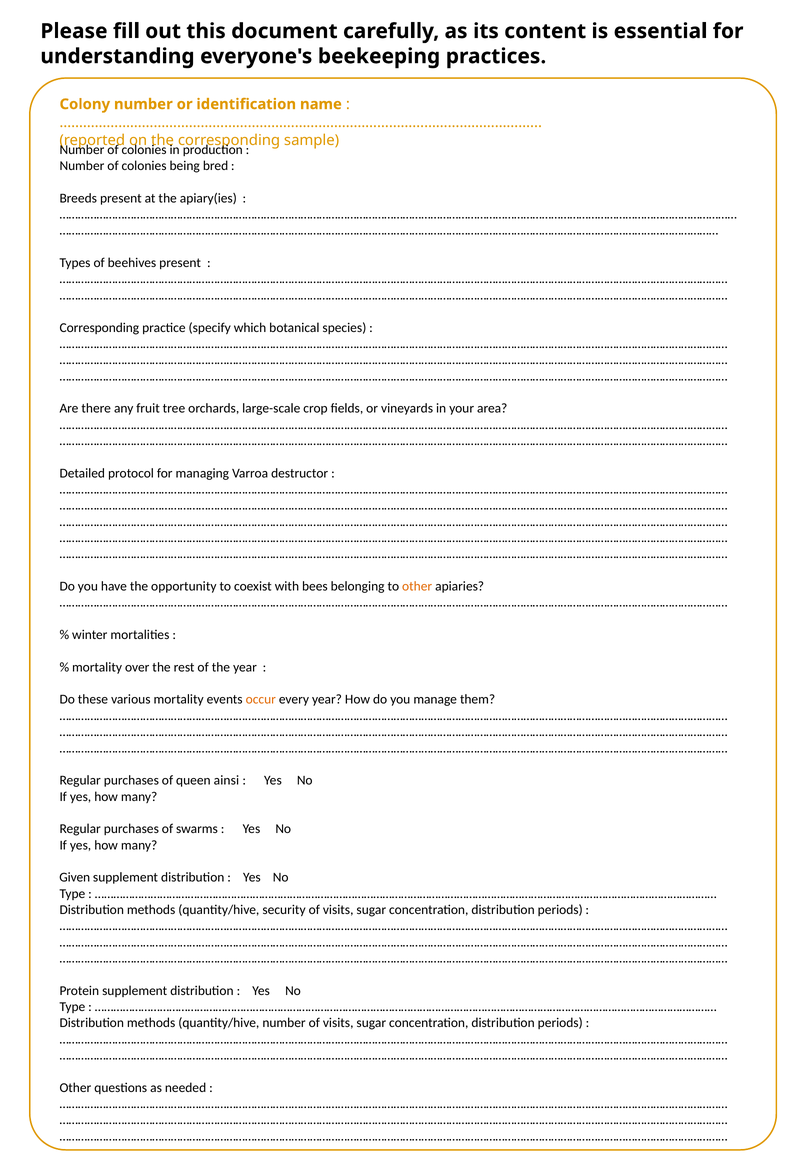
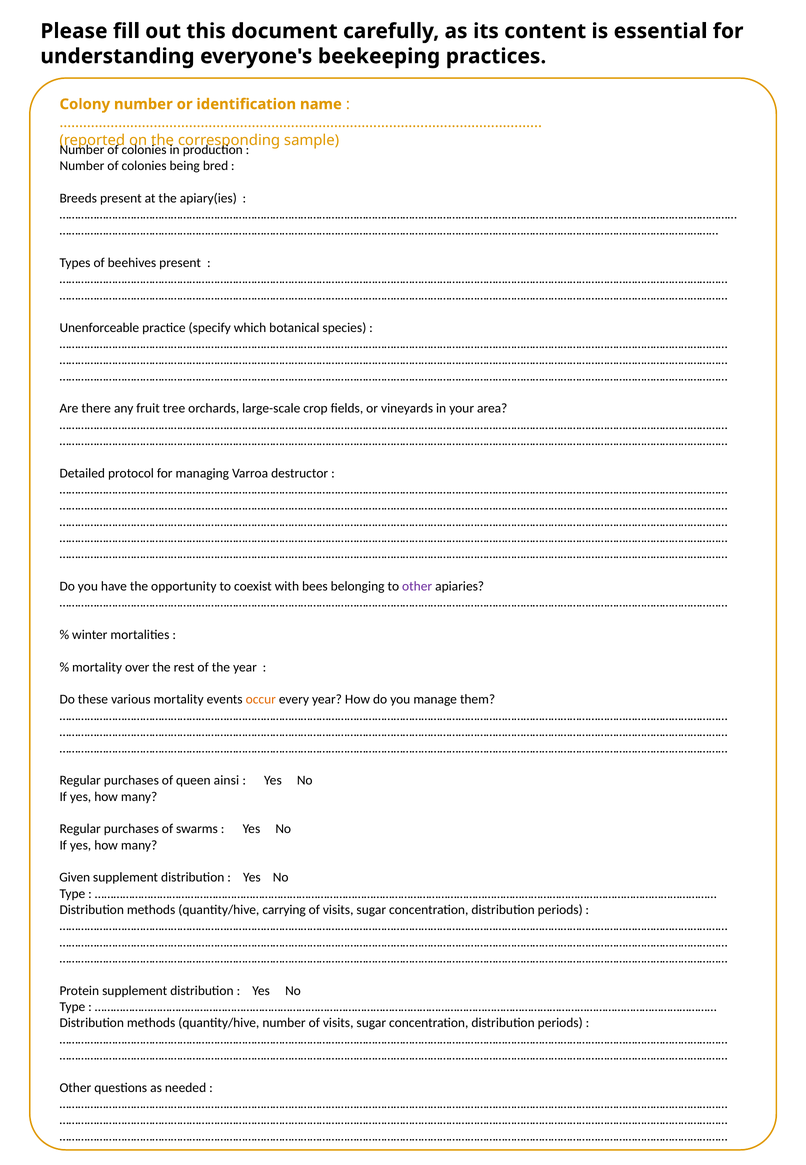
Corresponding: Corresponding -> Unenforceable (99, 327)
other colour: orange -> purple (417, 586)
security: security -> carrying (284, 909)
